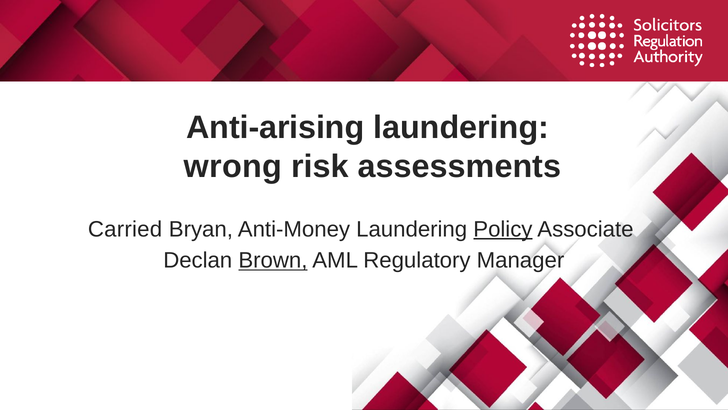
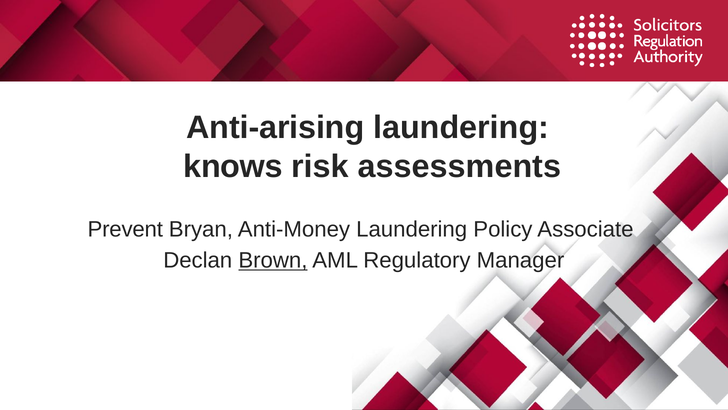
wrong: wrong -> knows (233, 166)
Carried: Carried -> Prevent (125, 229)
Policy underline: present -> none (503, 229)
